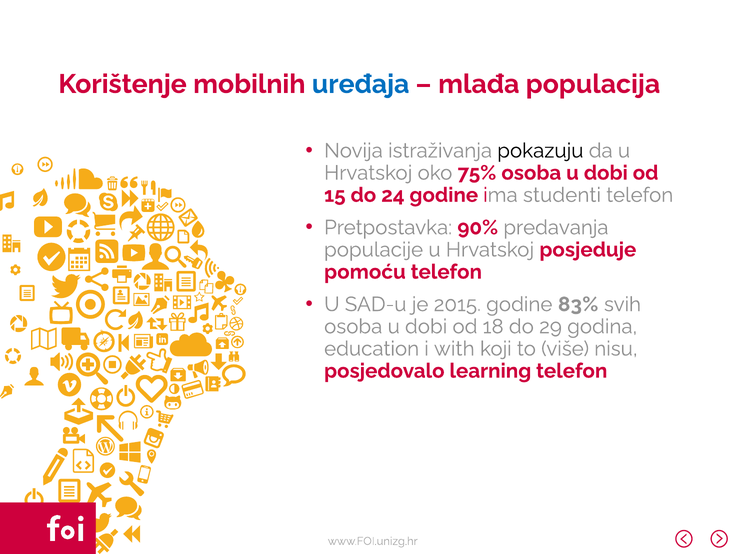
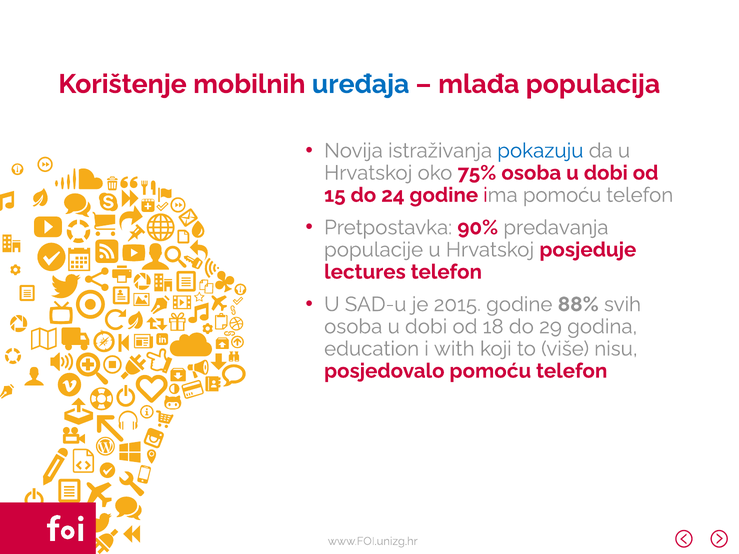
pokazuju colour: black -> blue (540, 151)
ima studenti: studenti -> pomoću (562, 195)
pomoću: pomoću -> lectures (365, 272)
83%: 83% -> 88% (578, 305)
posjedovalo learning: learning -> pomoću (490, 371)
